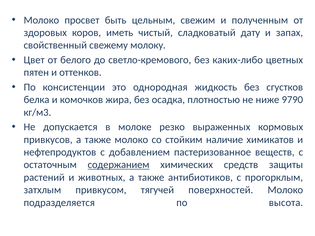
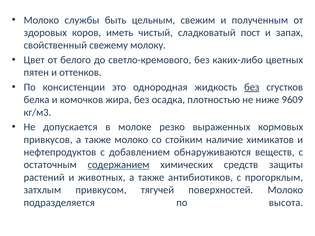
просвет: просвет -> службы (82, 20)
дату: дату -> пост (250, 33)
без underline: none -> present (252, 87)
9790: 9790 -> 9609 (292, 100)
пастеризованное: пастеризованное -> обнаруживаются (212, 152)
